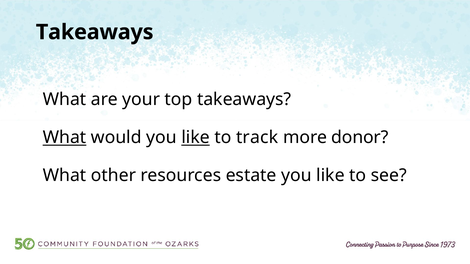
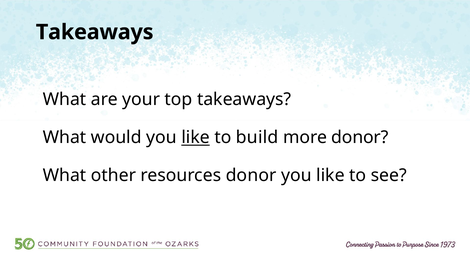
What underline: present -> none (65, 138)
track: track -> build (257, 138)
resources estate: estate -> donor (251, 176)
